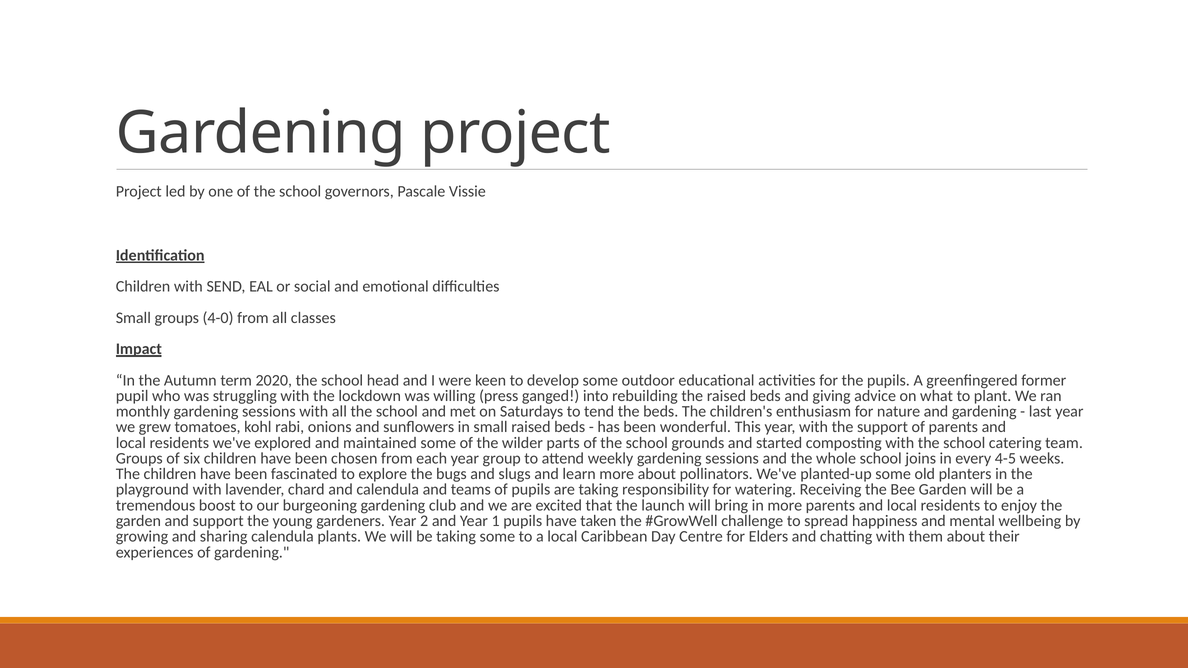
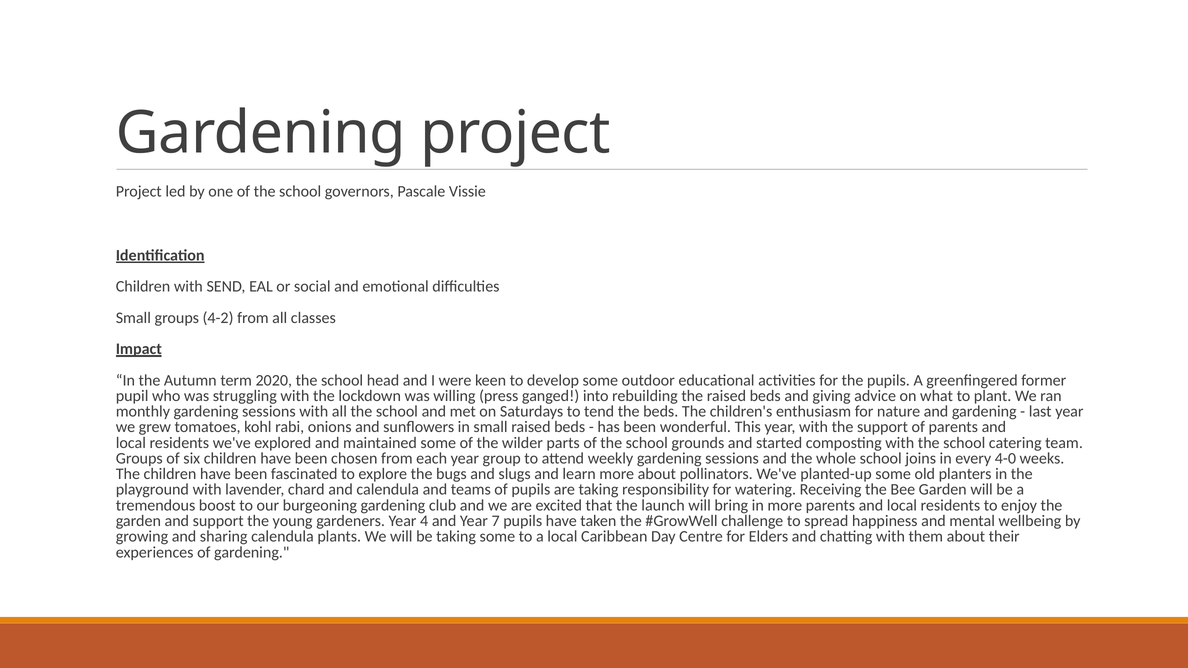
4-0: 4-0 -> 4-2 (218, 318)
4-5: 4-5 -> 4-0 (1005, 459)
2: 2 -> 4 (424, 521)
1: 1 -> 7 (496, 521)
